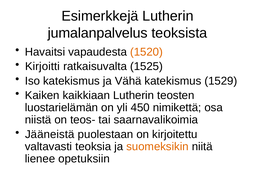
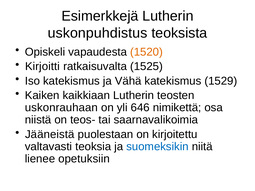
jumalanpalvelus: jumalanpalvelus -> uskonpuhdistus (98, 33)
Havaitsi: Havaitsi -> Opiskeli (45, 52)
luostarielämän: luostarielämän -> uskonrauhaan (61, 108)
450: 450 -> 646 (140, 108)
suomeksikin colour: orange -> blue (157, 147)
